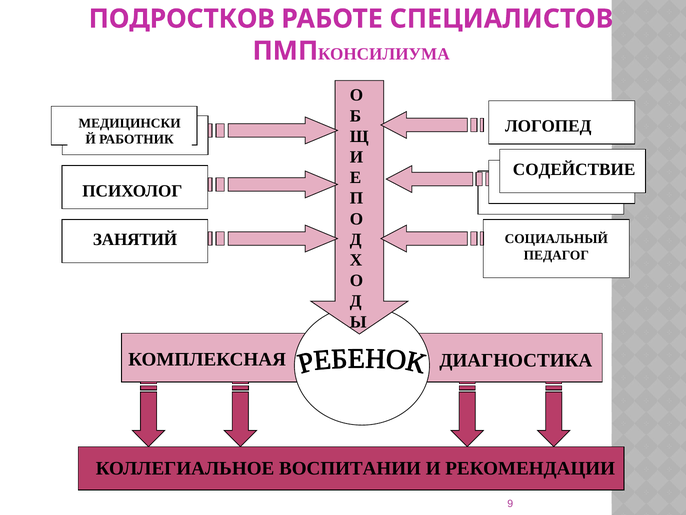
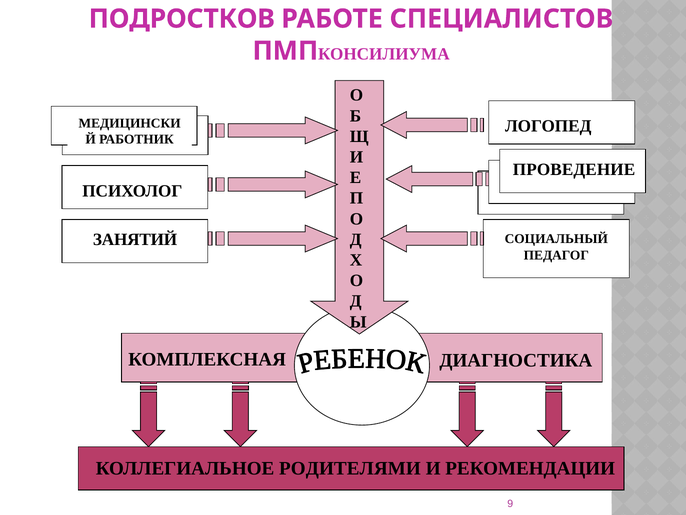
СОДЕЙСТВИЕ: СОДЕЙСТВИЕ -> ПРОВЕДЕНИЕ (574, 170)
ВОСПИТАНИИ: ВОСПИТАНИИ -> РОДИТЕЛЯМИ (350, 468)
